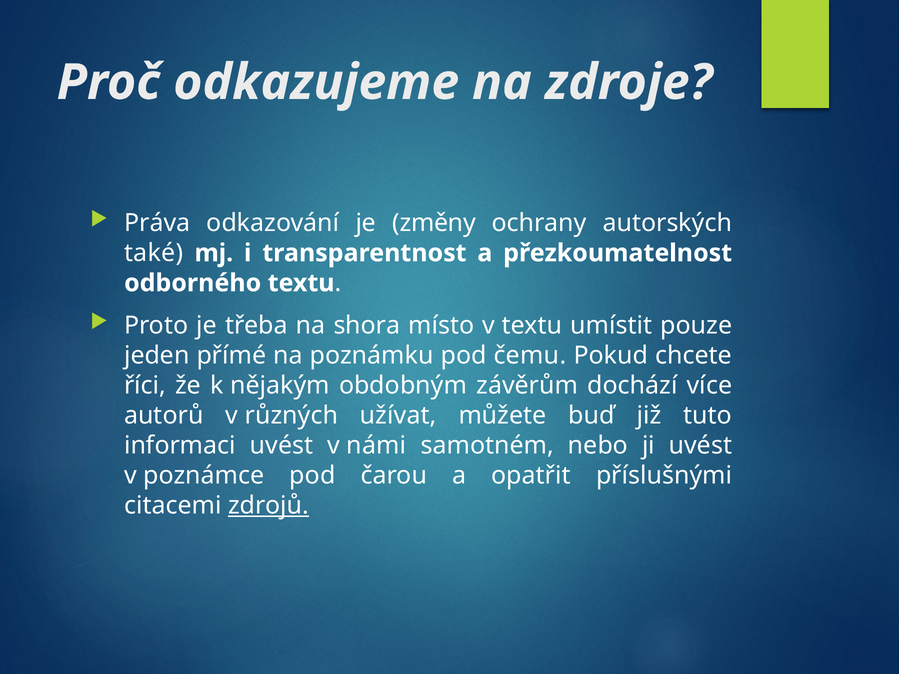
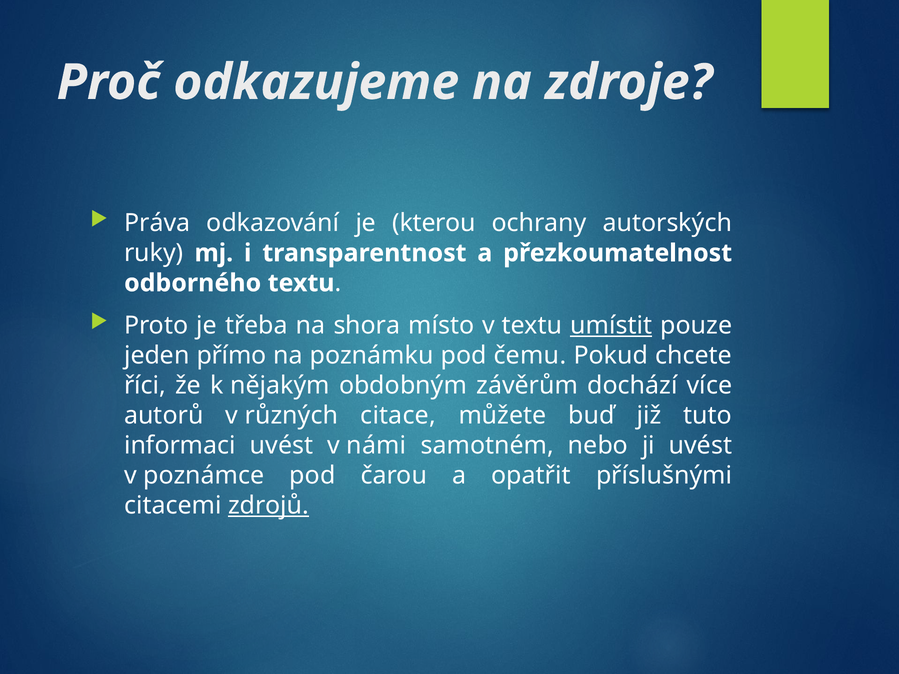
změny: změny -> kterou (434, 223)
také: také -> ruky (154, 253)
umístit underline: none -> present (611, 326)
přímé: přímé -> přímo (232, 356)
užívat: užívat -> citace (398, 416)
